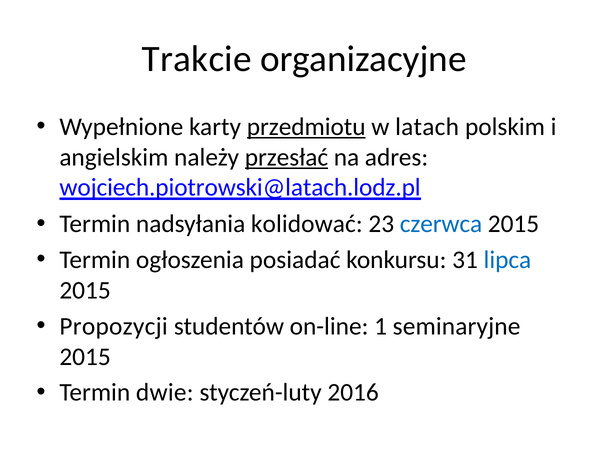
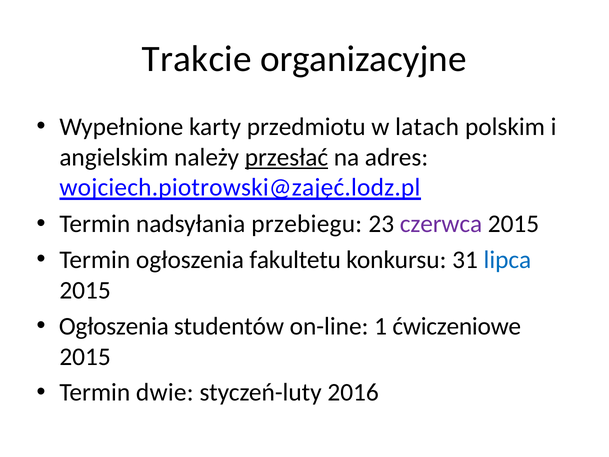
przedmiotu underline: present -> none (306, 127)
wojciech.piotrowski@latach.lodz.pl: wojciech.piotrowski@latach.lodz.pl -> wojciech.piotrowski@zajęć.lodz.pl (240, 188)
kolidować: kolidować -> przebiegu (307, 224)
czerwca colour: blue -> purple (441, 224)
posiadać: posiadać -> fakultetu (295, 260)
Propozycji: Propozycji -> Ogłoszenia (114, 326)
seminaryjne: seminaryjne -> ćwiczeniowe (457, 326)
